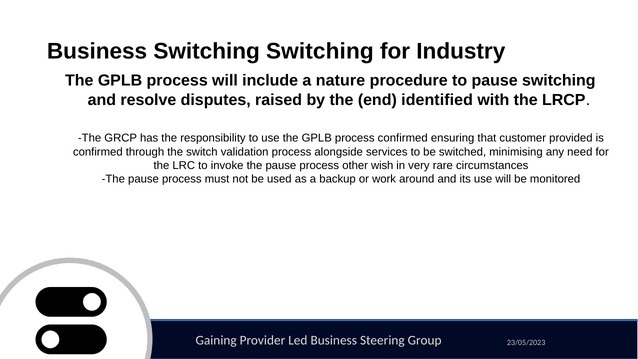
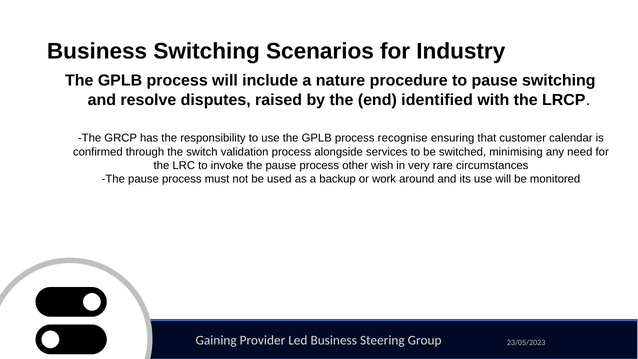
Switching Switching: Switching -> Scenarios (320, 51)
process confirmed: confirmed -> recognise (403, 138)
provided: provided -> calendar (571, 138)
